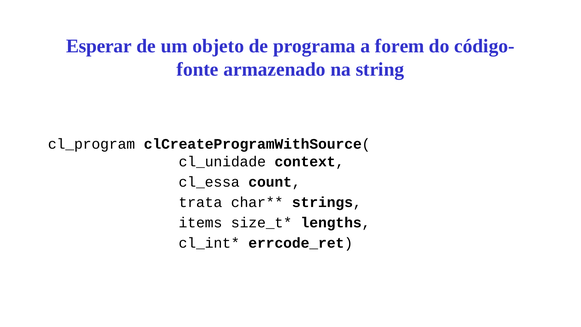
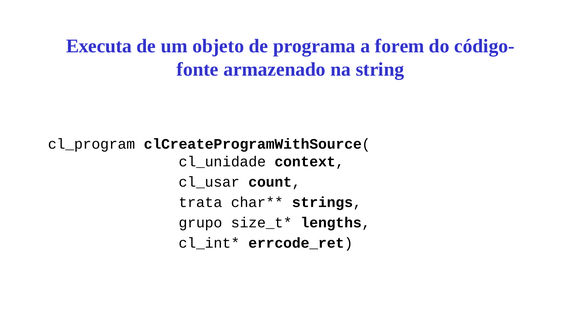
Esperar: Esperar -> Executa (99, 46)
cl_essa: cl_essa -> cl_usar (209, 182)
items: items -> grupo (200, 222)
